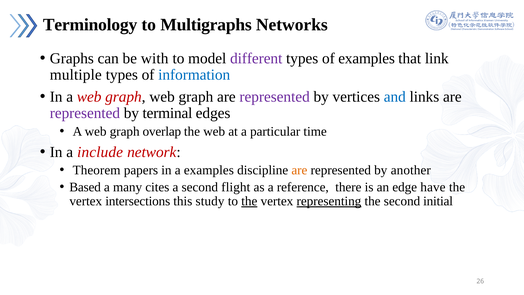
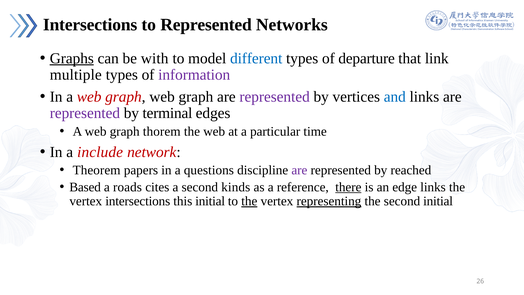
Terminology: Terminology -> Intersections (90, 25)
to Multigraphs: Multigraphs -> Represented (206, 25)
Graphs underline: none -> present (72, 58)
different colour: purple -> blue (256, 58)
of examples: examples -> departure (367, 58)
information colour: blue -> purple (194, 75)
overlap: overlap -> thorem (162, 131)
a examples: examples -> questions (209, 170)
are colour: orange -> purple (299, 170)
another: another -> reached (411, 170)
many: many -> roads (127, 187)
flight: flight -> kinds (236, 187)
there underline: none -> present (348, 187)
edge have: have -> links (433, 187)
this study: study -> initial (210, 201)
